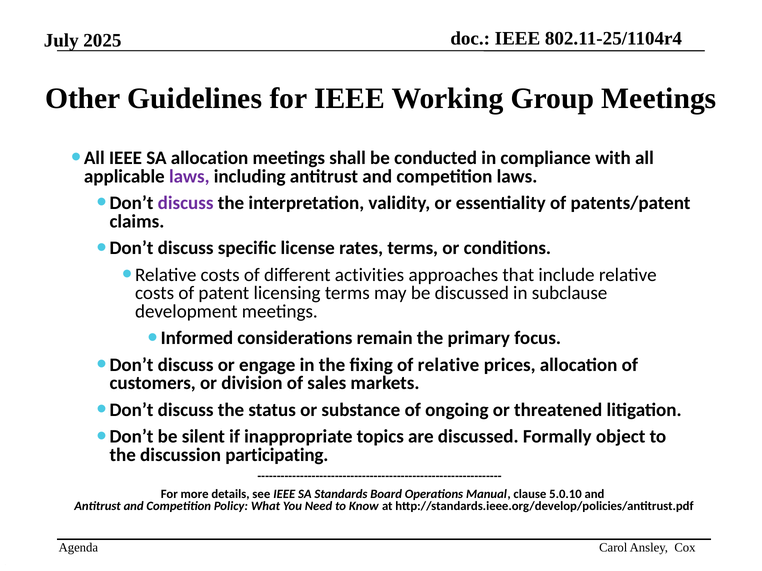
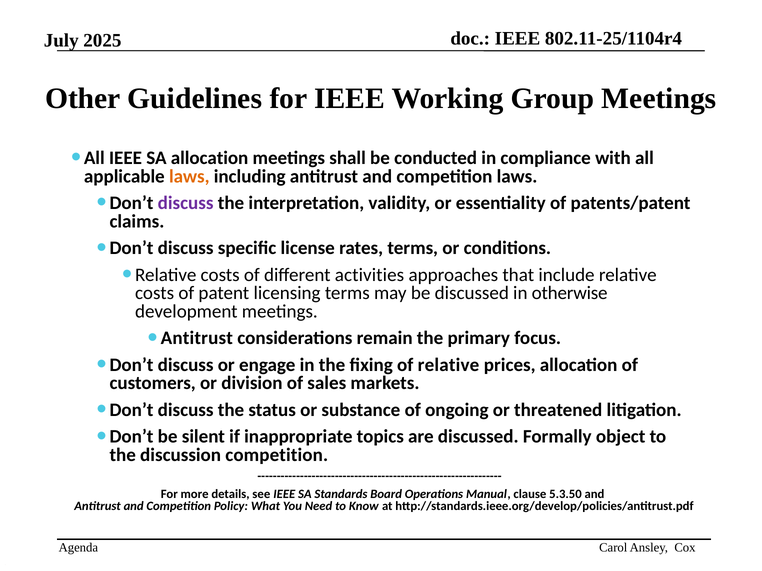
laws colour: purple -> orange (189, 176)
subclause: subclause -> otherwise (570, 293)
Informed: Informed -> Antitrust (197, 338)
discussion participating: participating -> competition (277, 455)
5.0.10: 5.0.10 -> 5.3.50 (565, 494)
